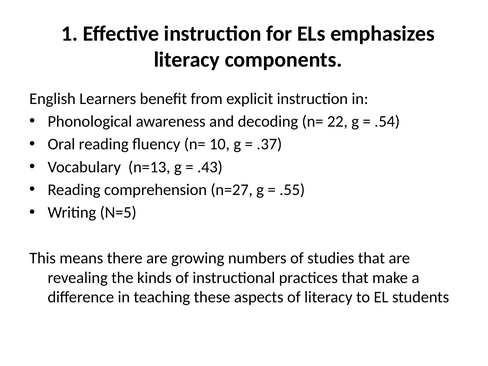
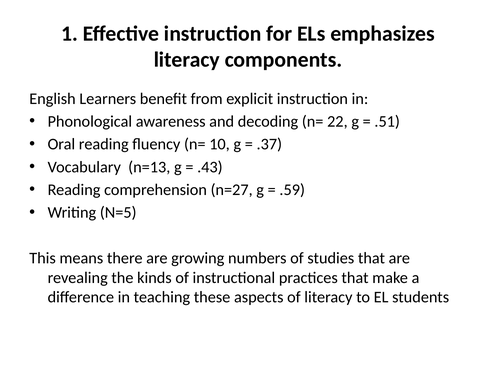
.54: .54 -> .51 (387, 122)
.55: .55 -> .59 (292, 190)
